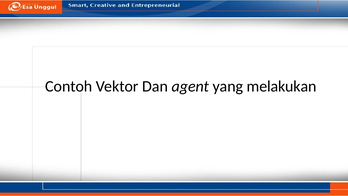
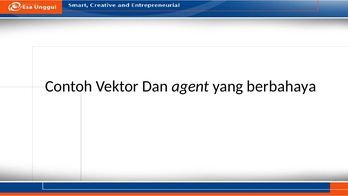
melakukan: melakukan -> berbahaya (281, 86)
